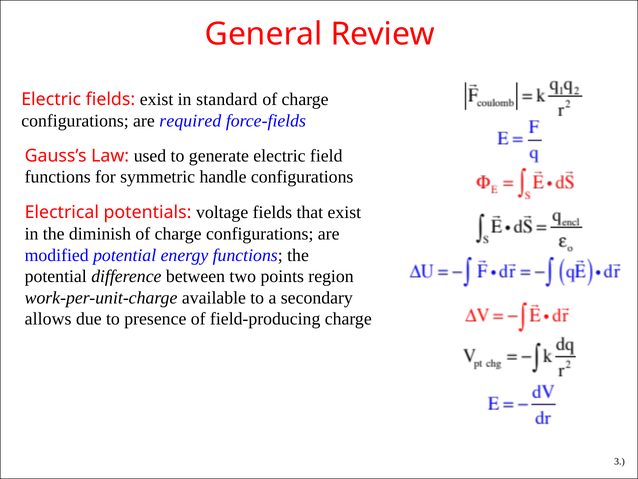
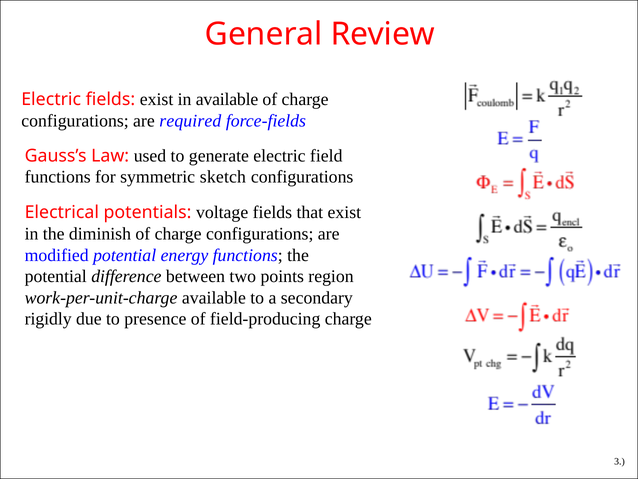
in standard: standard -> available (227, 99)
handle: handle -> sketch (223, 177)
allows: allows -> rigidly (48, 319)
